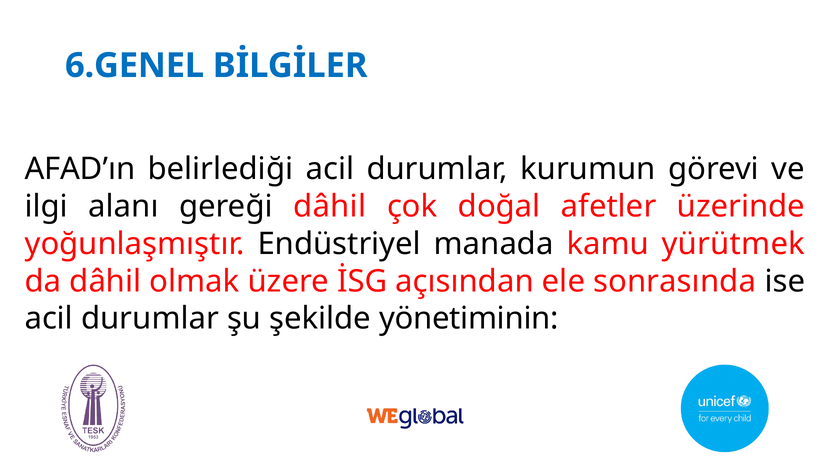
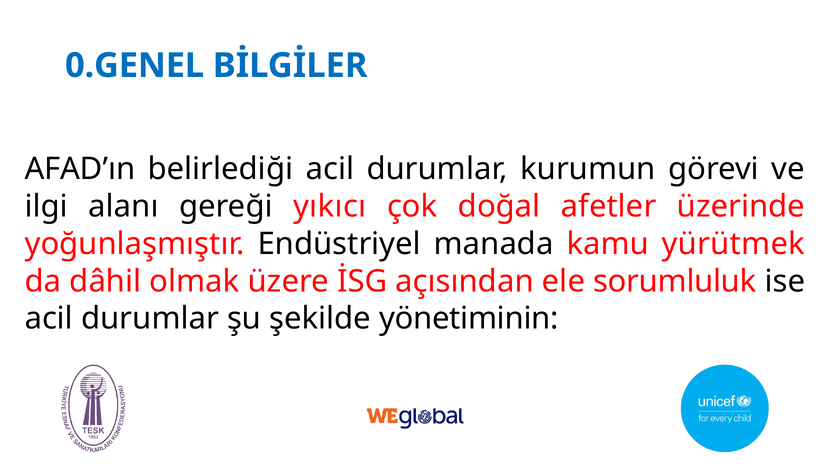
6.GENEL: 6.GENEL -> 0.GENEL (135, 66)
gereği dâhil: dâhil -> yıkıcı (330, 206)
sonrasında: sonrasında -> sorumluluk (675, 281)
